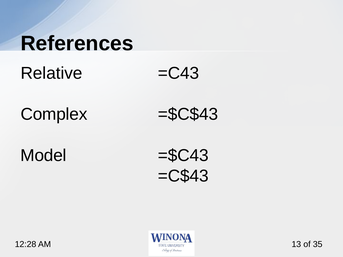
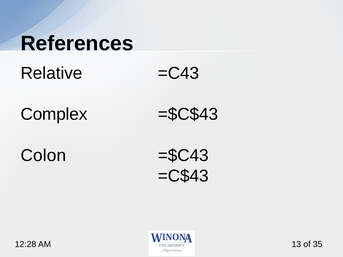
Model: Model -> Colon (43, 156)
